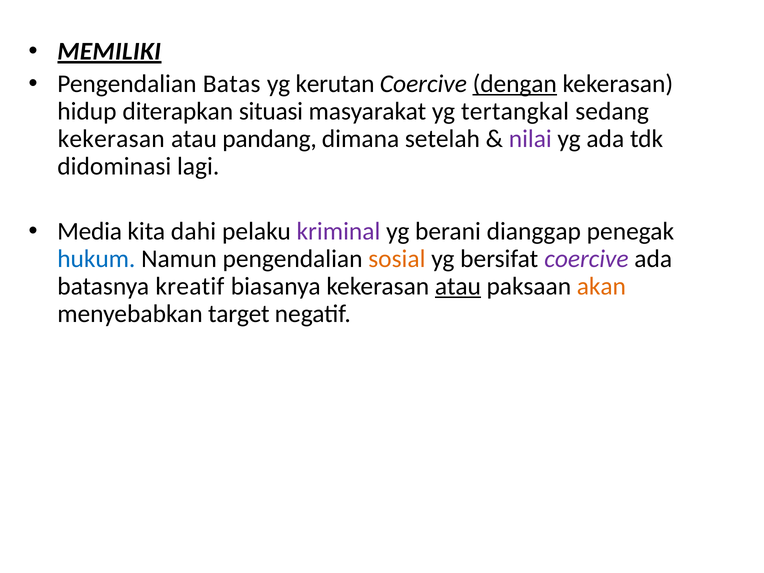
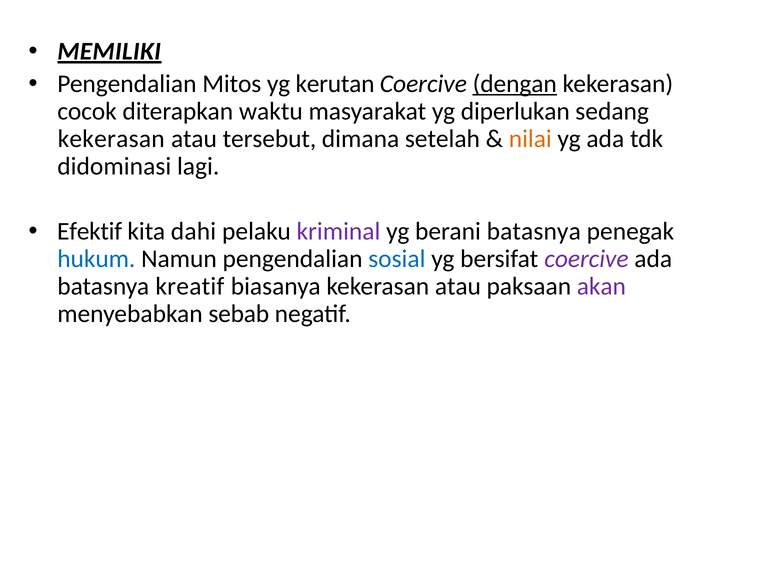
Batas: Batas -> Mitos (232, 84)
hidup: hidup -> cocok (87, 111)
situasi: situasi -> waktu (271, 111)
tertangkal: tertangkal -> diperlukan (515, 111)
pandang: pandang -> tersebut (269, 139)
nilai colour: purple -> orange (530, 139)
Media: Media -> Efektif (90, 231)
berani dianggap: dianggap -> batasnya (534, 231)
sosial colour: orange -> blue (397, 259)
atau underline: present -> none (458, 286)
akan colour: orange -> purple (601, 286)
target: target -> sebab (239, 314)
